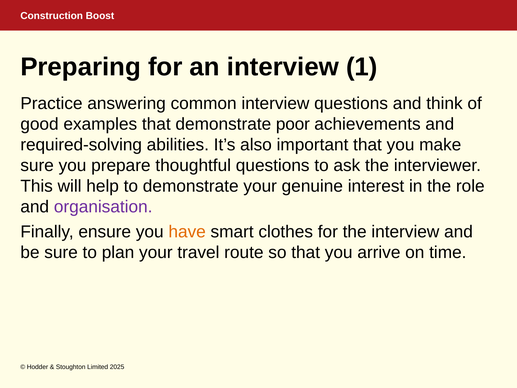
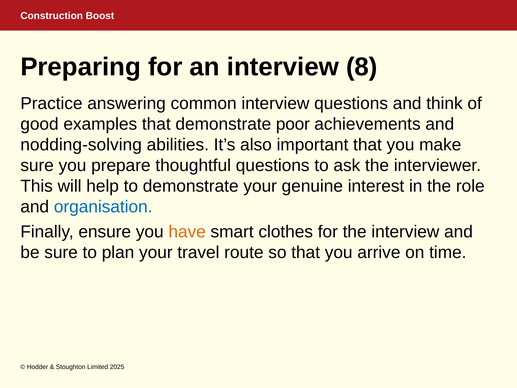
1: 1 -> 8 (362, 67)
required-solving: required-solving -> nodding-solving (81, 145)
organisation colour: purple -> blue (103, 207)
